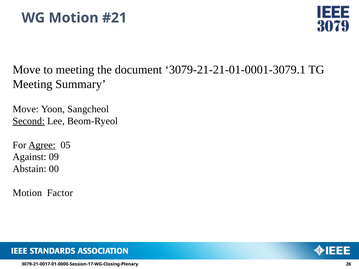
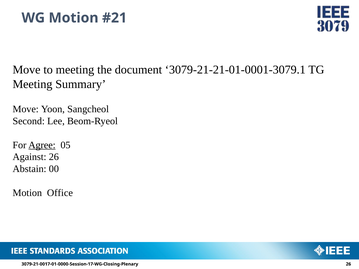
Second underline: present -> none (29, 121)
Against 09: 09 -> 26 (54, 157)
Factor: Factor -> Office (60, 193)
